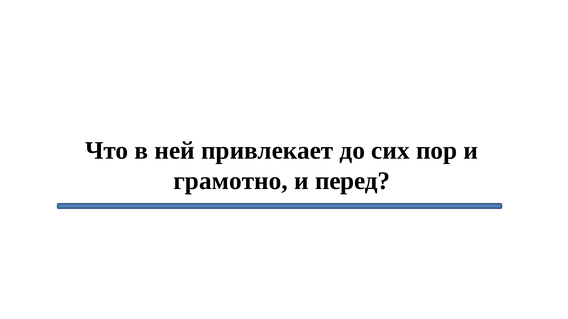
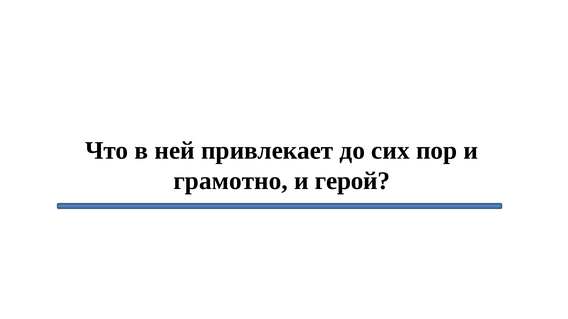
перед: перед -> герой (353, 181)
